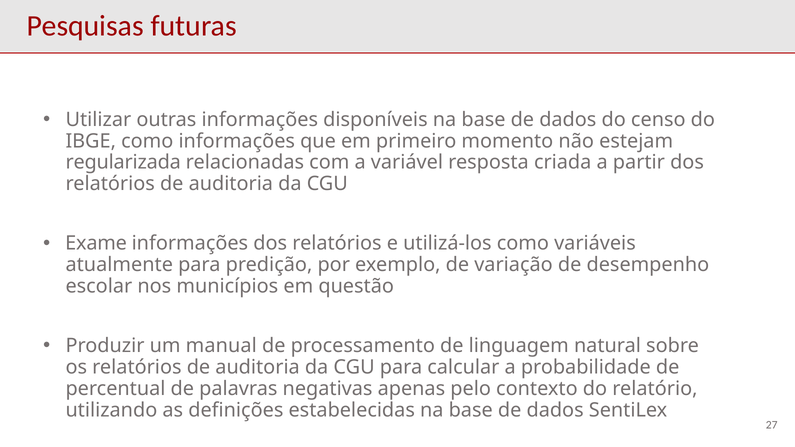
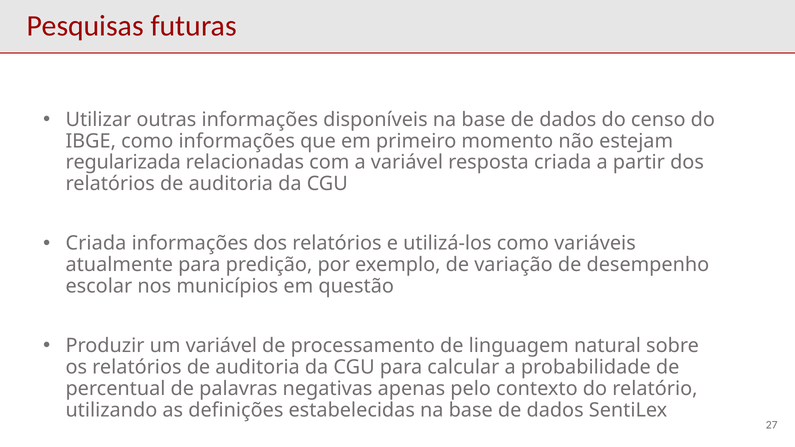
Exame: Exame -> Criada (96, 243)
um manual: manual -> variável (221, 346)
